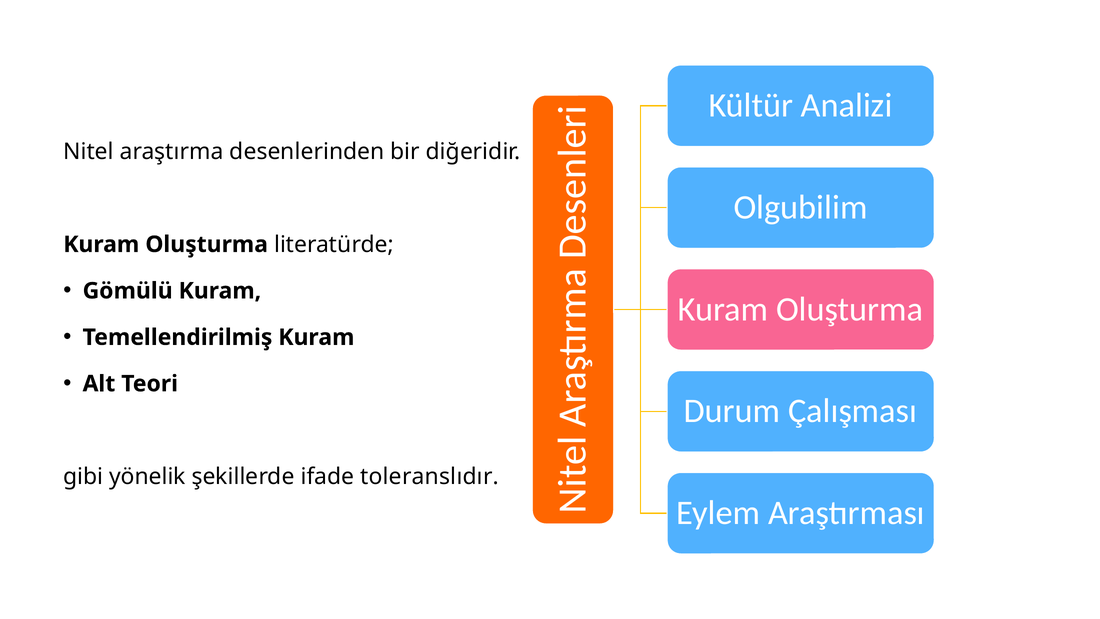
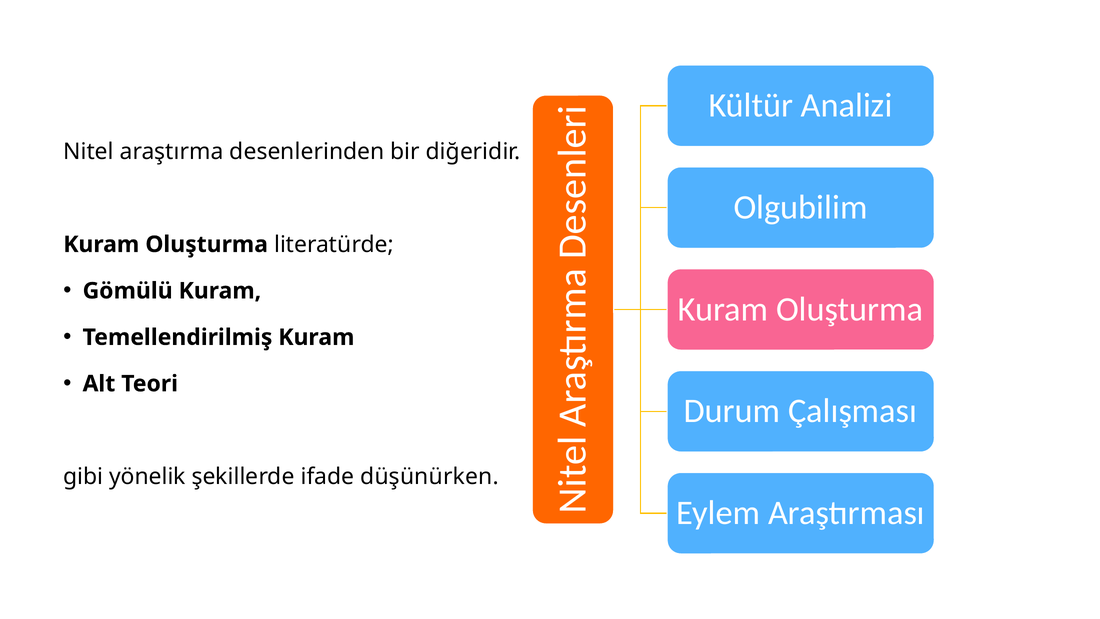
toleranslıdır: toleranslıdır -> düşünürken (430, 476)
